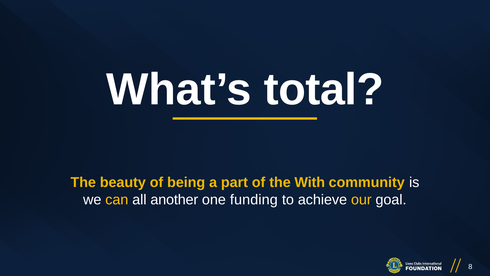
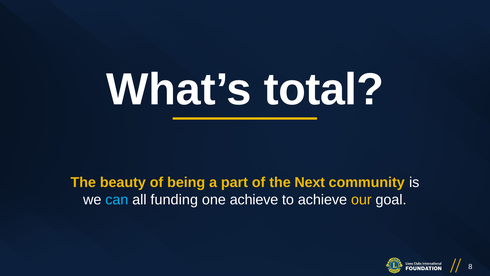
With: With -> Next (310, 182)
can colour: yellow -> light blue (117, 199)
another: another -> funding (174, 199)
one funding: funding -> achieve (254, 199)
